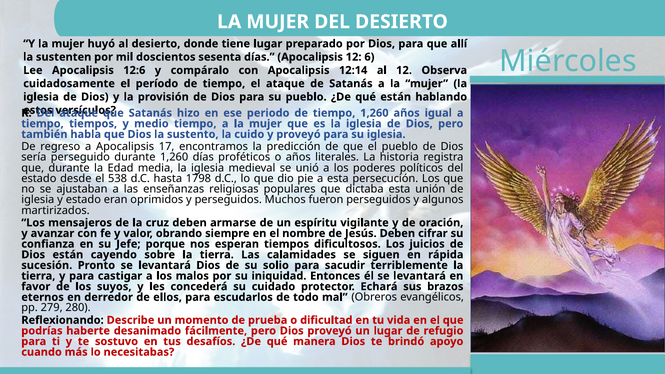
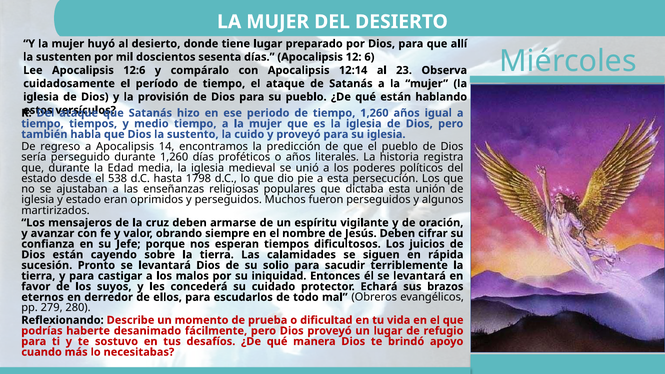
al 12: 12 -> 23 (404, 70)
17: 17 -> 14 (167, 147)
